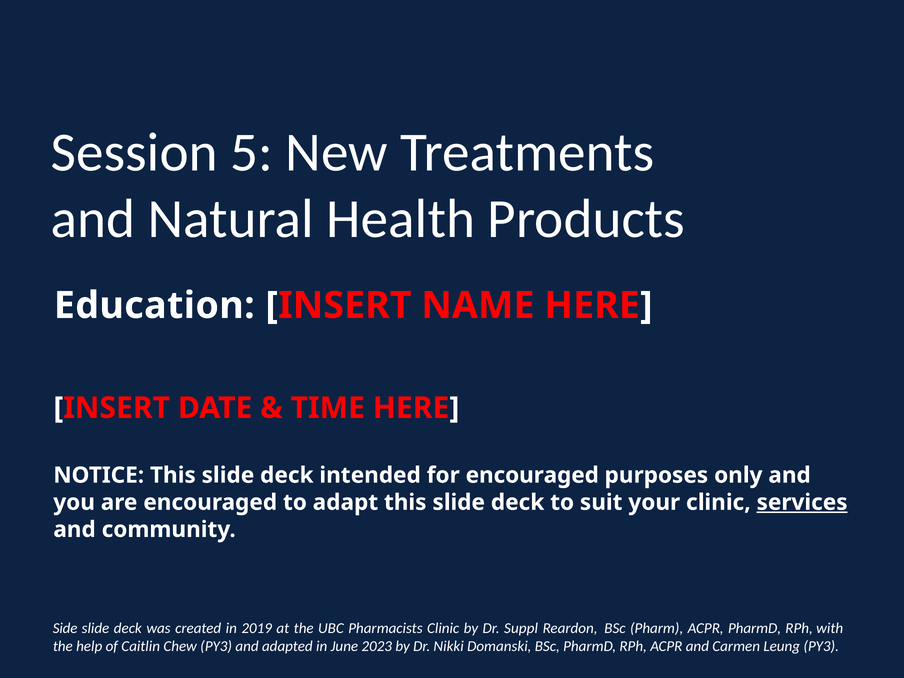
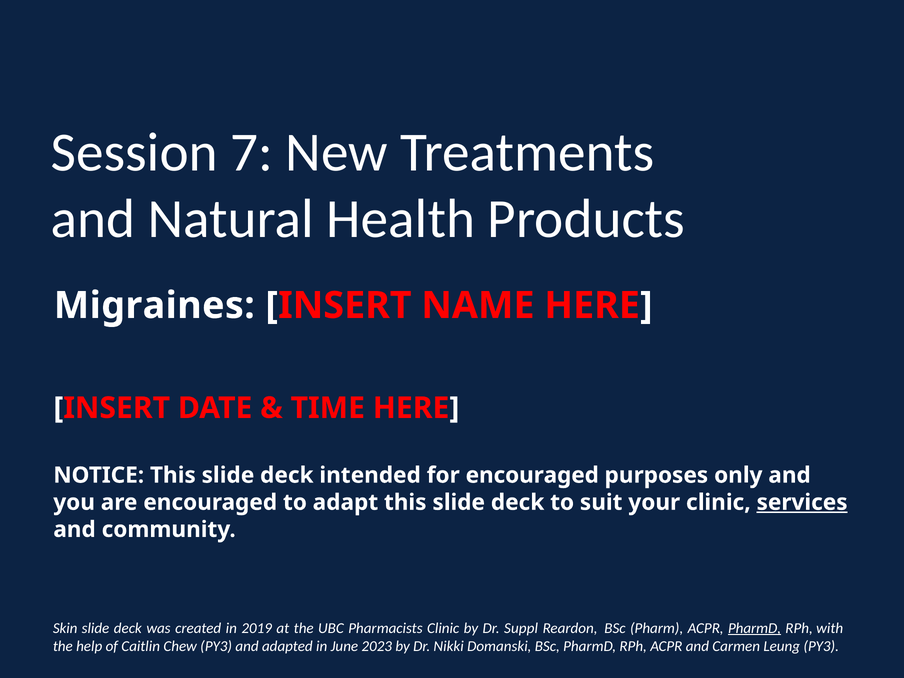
5: 5 -> 7 (252, 153)
Education: Education -> Migraines (154, 306)
Side: Side -> Skin (65, 628)
PharmD underline: none -> present (755, 628)
